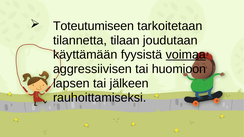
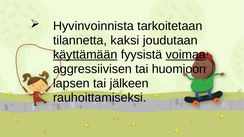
Toteutumiseen: Toteutumiseen -> Hyvinvoinnista (93, 26)
tilaan: tilaan -> kaksi (125, 40)
käyttämään underline: none -> present (85, 55)
